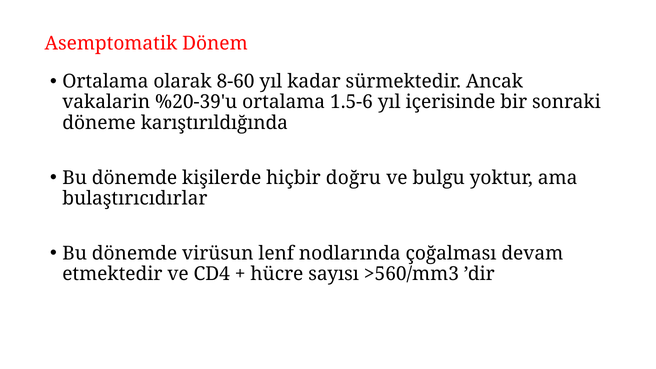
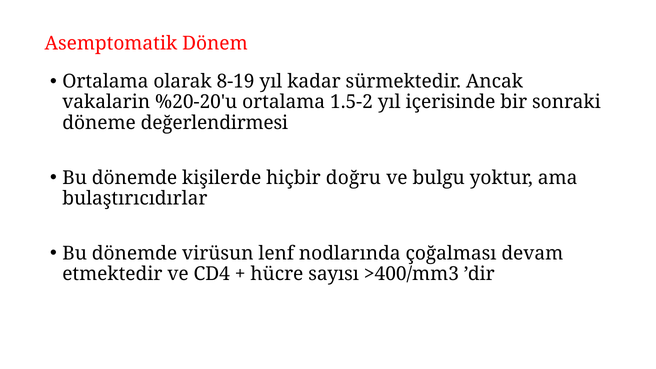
8-60: 8-60 -> 8-19 (236, 82)
%20-39'u: %20-39'u -> %20-20'u (196, 102)
1.5-6: 1.5-6 -> 1.5-2 (351, 102)
karıştırıldığında: karıştırıldığında -> değerlendirmesi (214, 123)
>560/mm3: >560/mm3 -> >400/mm3 (411, 274)
